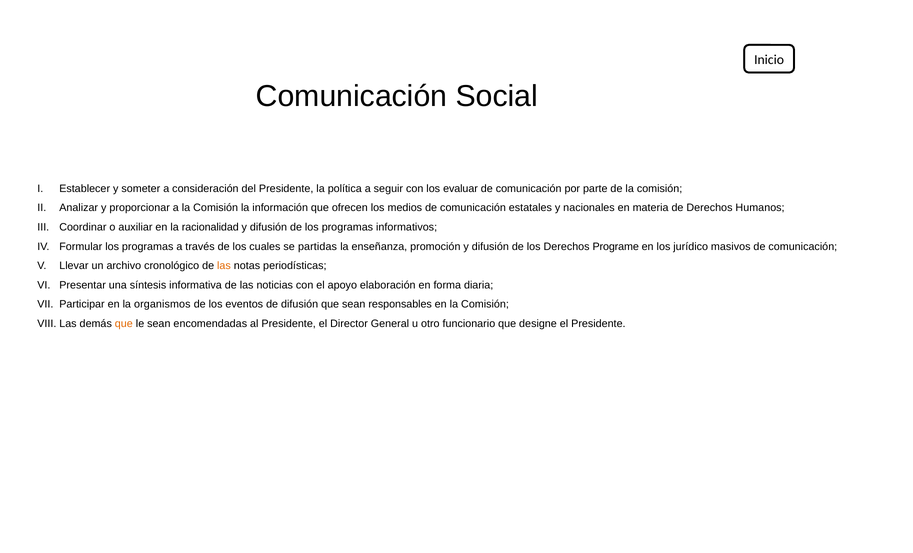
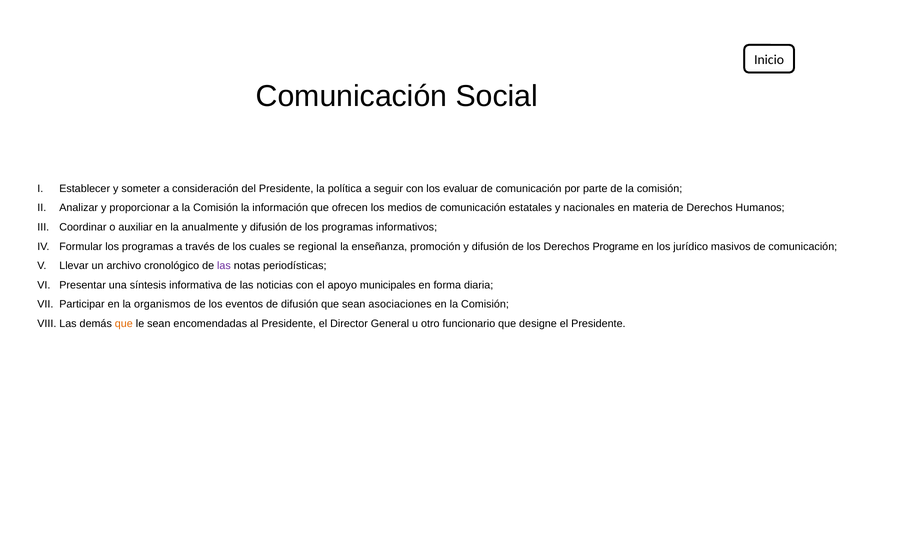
racionalidad: racionalidad -> anualmente (210, 227)
partidas: partidas -> regional (317, 247)
las colour: orange -> purple (224, 266)
elaboración: elaboración -> municipales (388, 285)
responsables: responsables -> asociaciones (400, 305)
